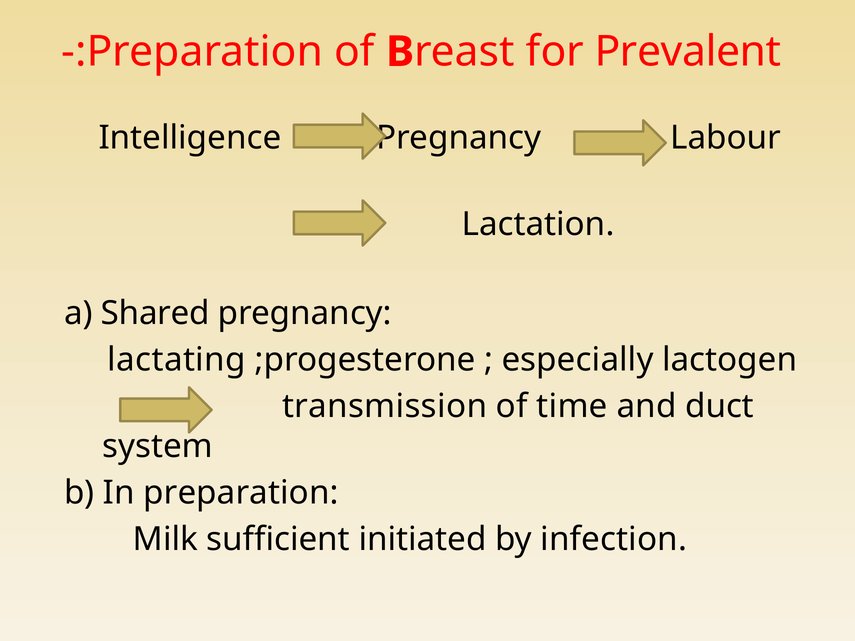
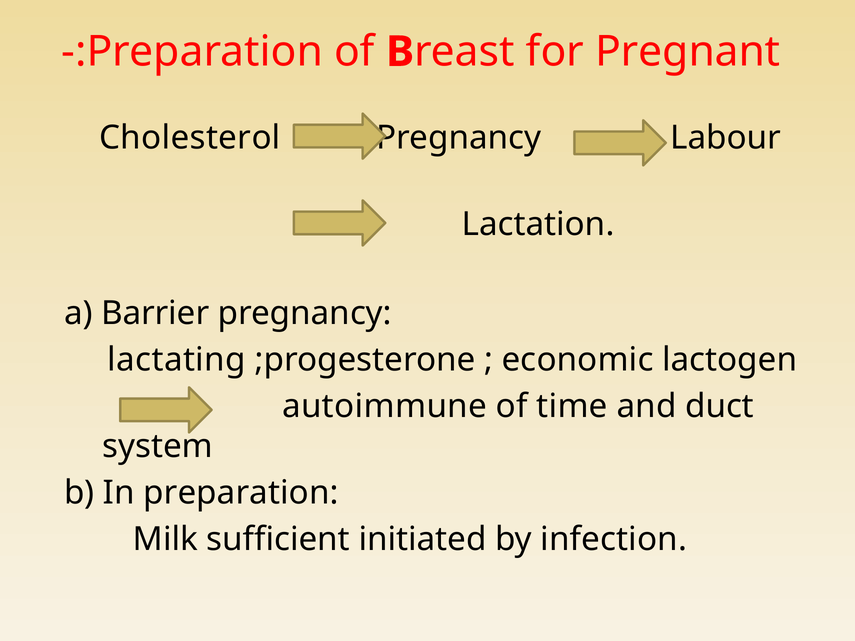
Prevalent: Prevalent -> Pregnant (688, 52)
Intelligence: Intelligence -> Cholesterol (190, 138)
Shared: Shared -> Barrier (155, 313)
especially: especially -> economic (578, 360)
transmission: transmission -> autoimmune (385, 407)
